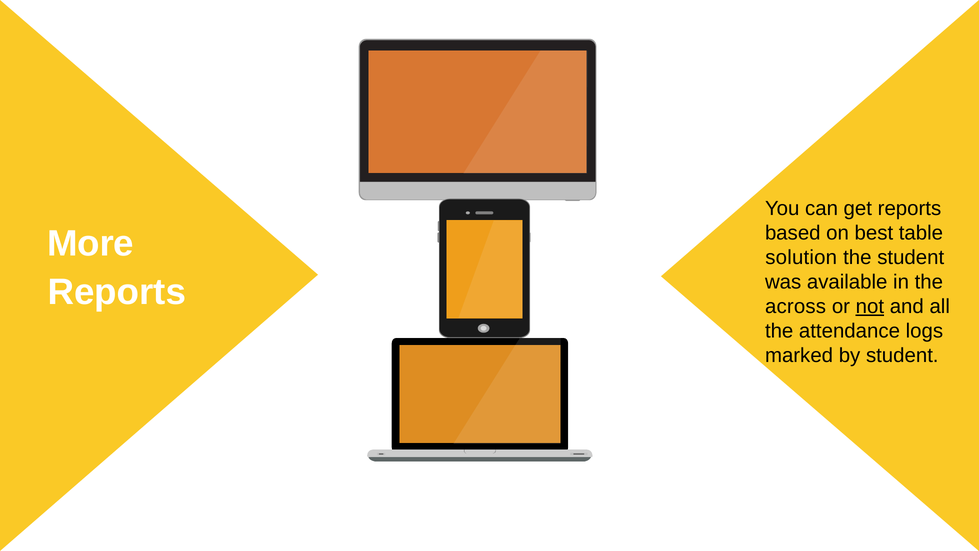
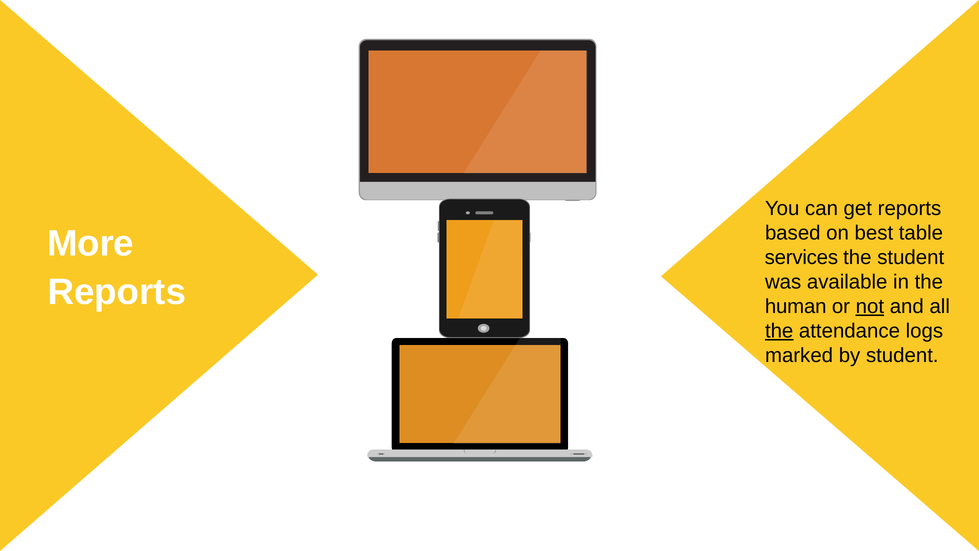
solution: solution -> services (801, 257)
across: across -> human (796, 306)
the underline: none -> present (779, 331)
